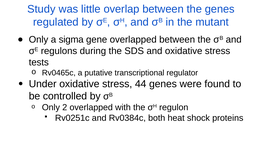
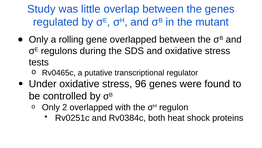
sigma: sigma -> rolling (71, 39)
44: 44 -> 96 (141, 84)
